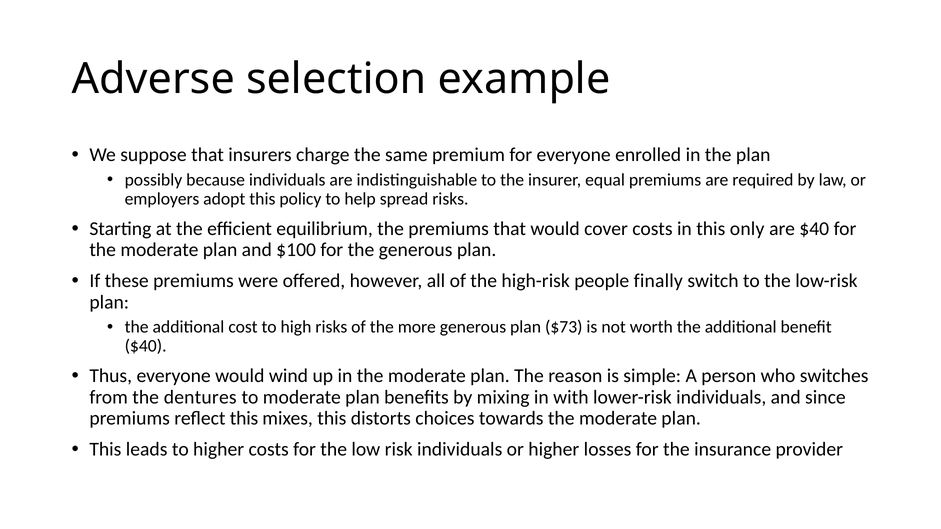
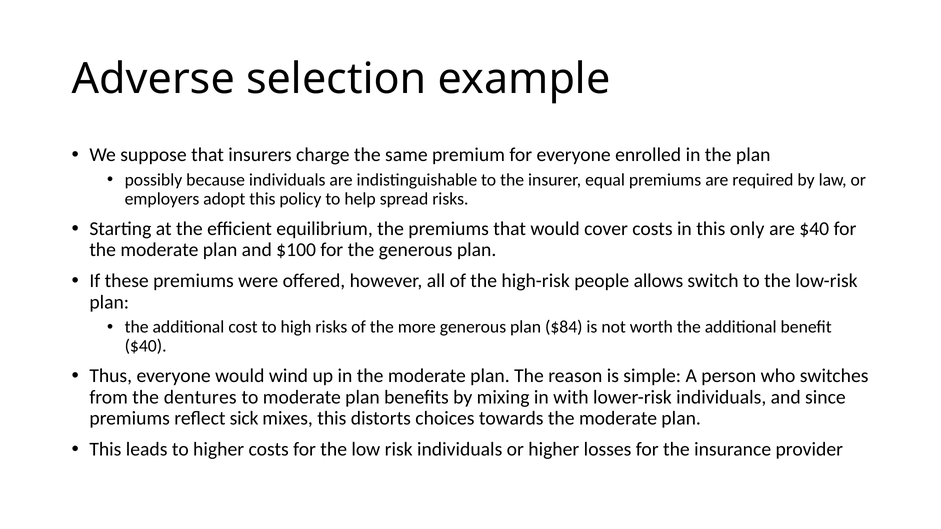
finally: finally -> allows (658, 281)
$73: $73 -> $84 (564, 327)
reflect this: this -> sick (244, 419)
